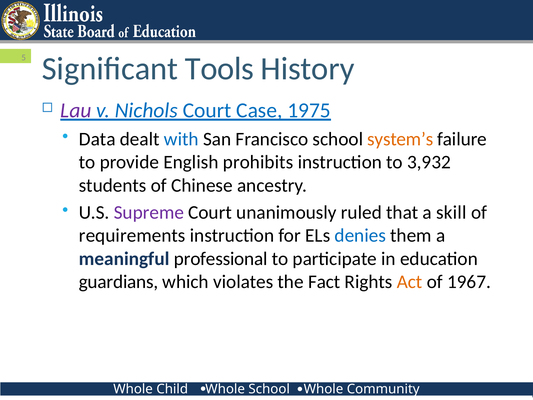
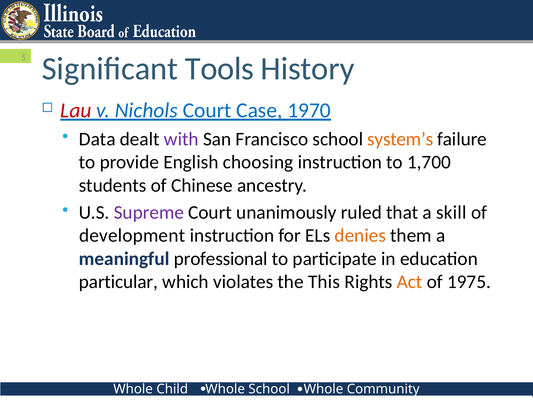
Lau colour: purple -> red (76, 110)
1975: 1975 -> 1970 (309, 110)
with colour: blue -> purple (181, 139)
prohibits: prohibits -> choosing (258, 162)
3,932: 3,932 -> 1,700 (429, 162)
requirements: requirements -> development (132, 235)
denies colour: blue -> orange (360, 235)
guardians: guardians -> particular (119, 282)
Fact: Fact -> This (324, 282)
1967: 1967 -> 1975 (469, 282)
